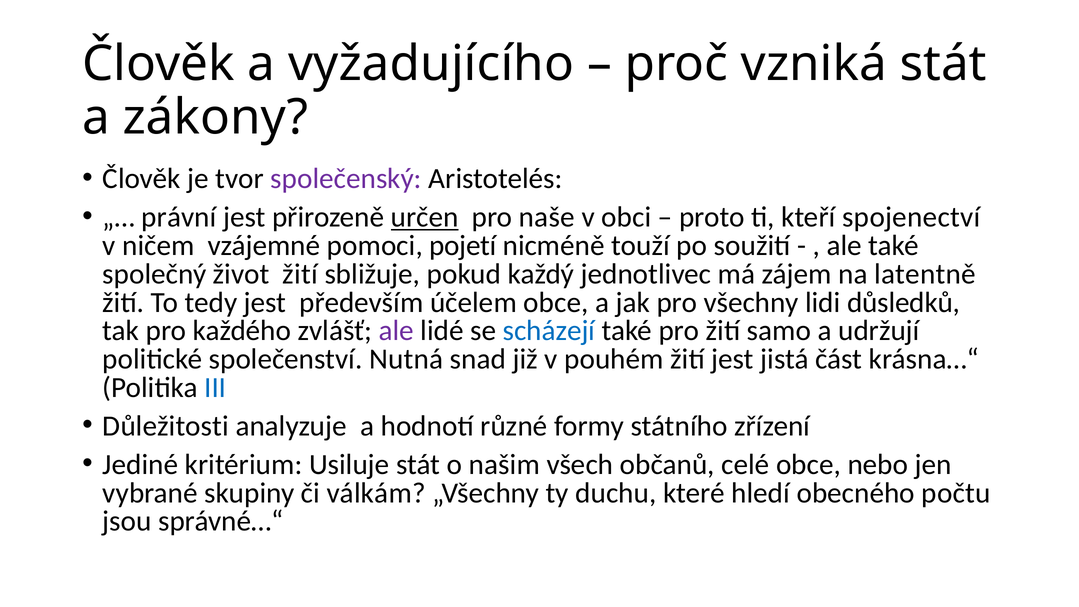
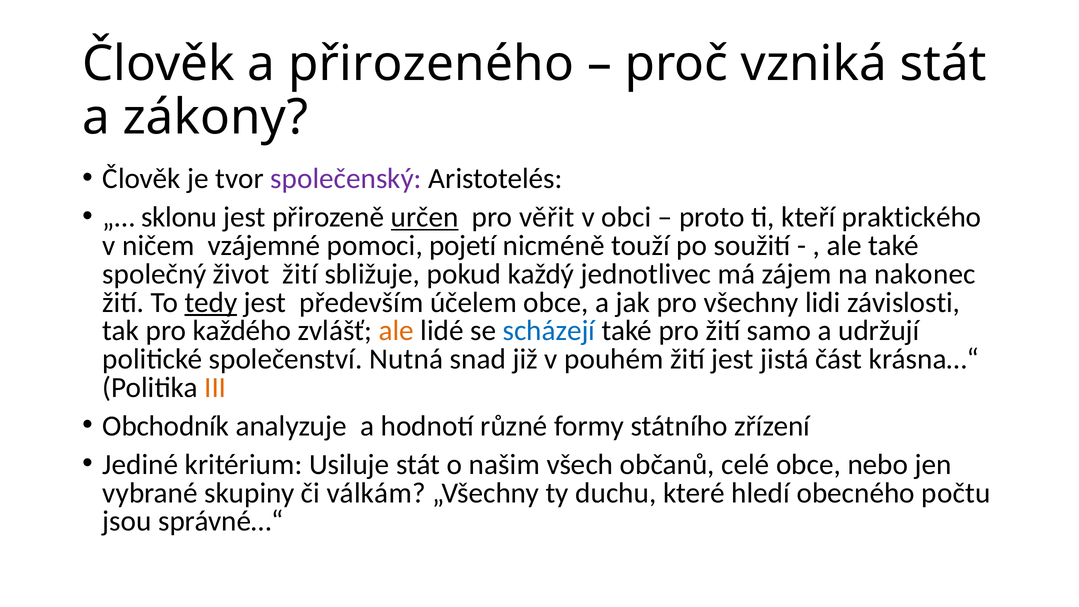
vyžadujícího: vyžadujícího -> přirozeného (431, 64)
právní: právní -> sklonu (179, 217)
naše: naše -> věřit (547, 217)
spojenectví: spojenectví -> praktického (912, 217)
latentně: latentně -> nakonec (925, 274)
tedy underline: none -> present (211, 302)
důsledků: důsledků -> závislosti (904, 302)
ale colour: purple -> orange (396, 331)
III colour: blue -> orange (215, 387)
Důležitosti: Důležitosti -> Obchodník (166, 426)
